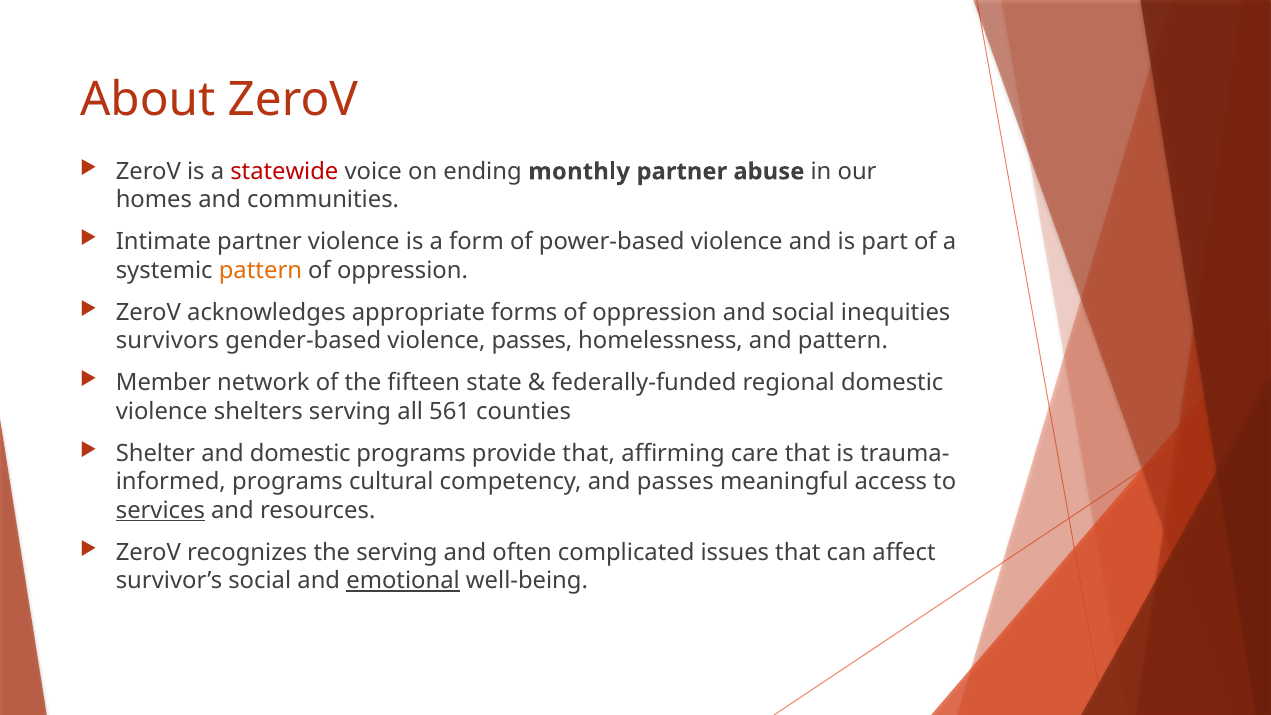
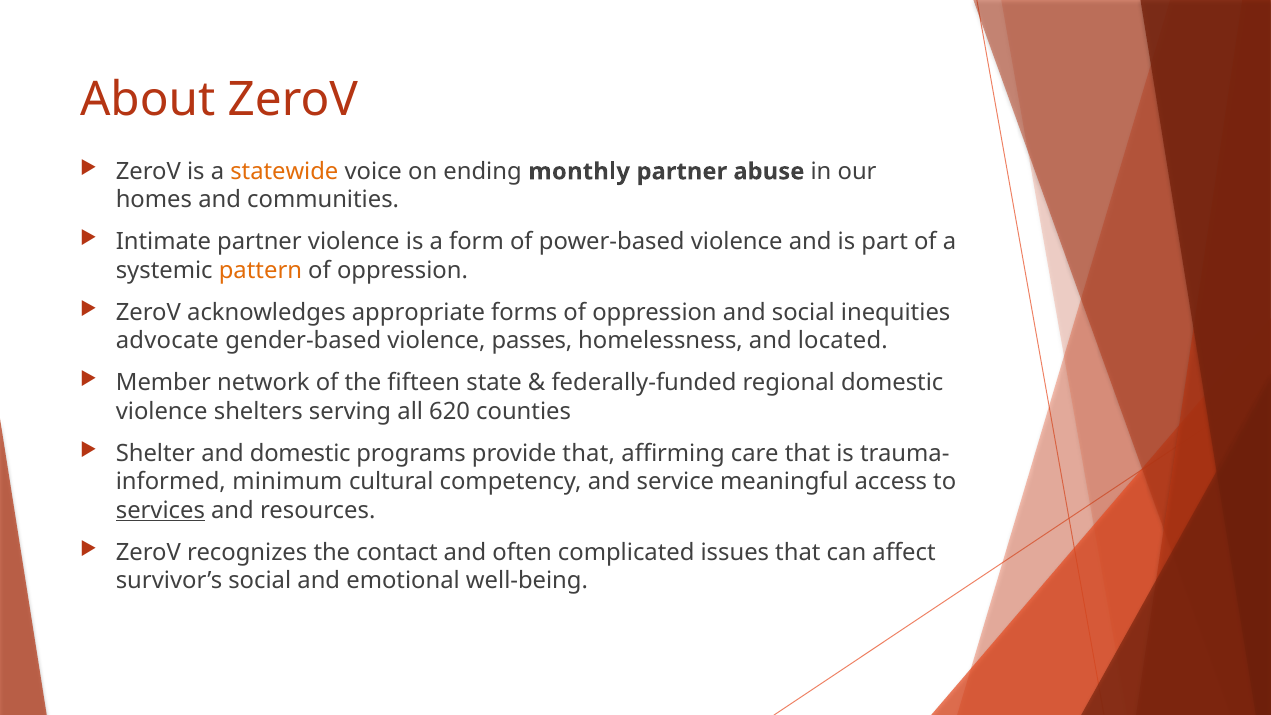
statewide colour: red -> orange (284, 171)
survivors: survivors -> advocate (167, 341)
and pattern: pattern -> located (843, 341)
561: 561 -> 620 (450, 411)
programs: programs -> minimum (287, 482)
and passes: passes -> service (675, 482)
the serving: serving -> contact (397, 552)
emotional underline: present -> none (403, 581)
